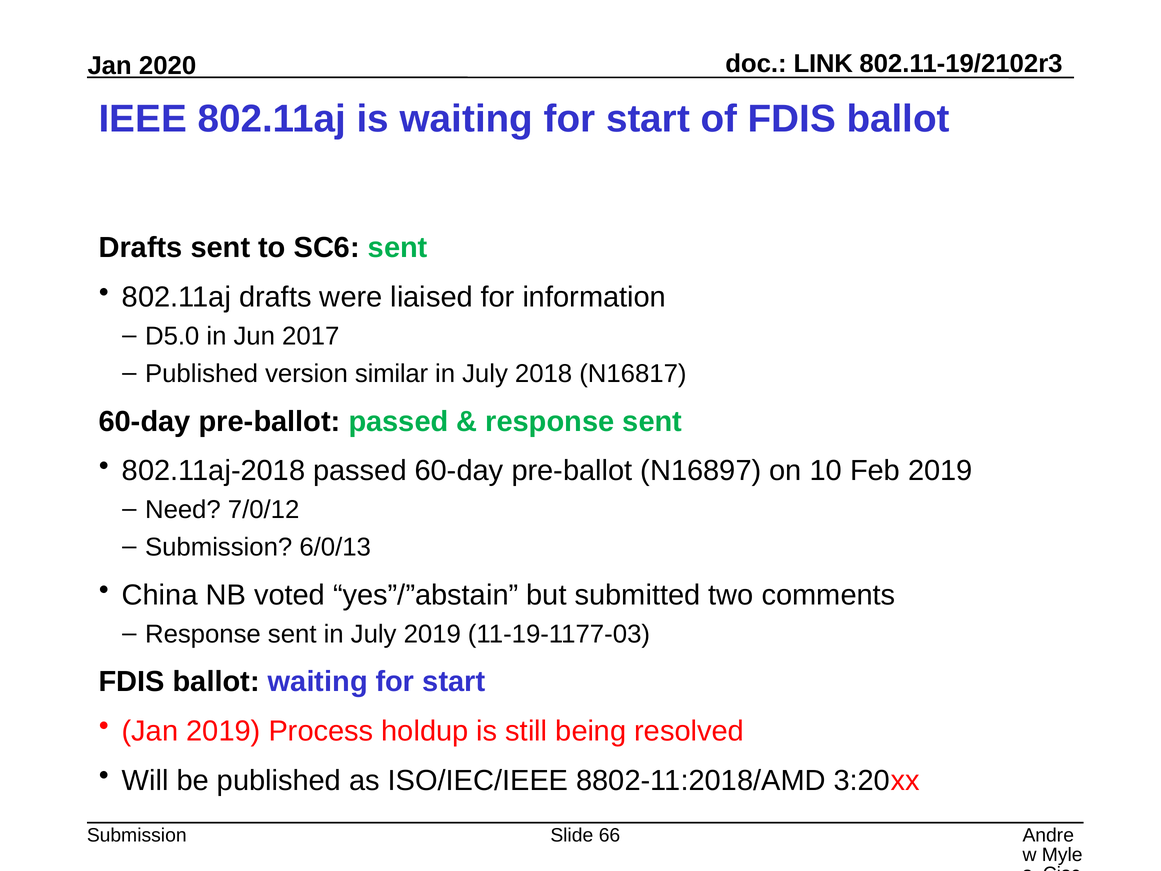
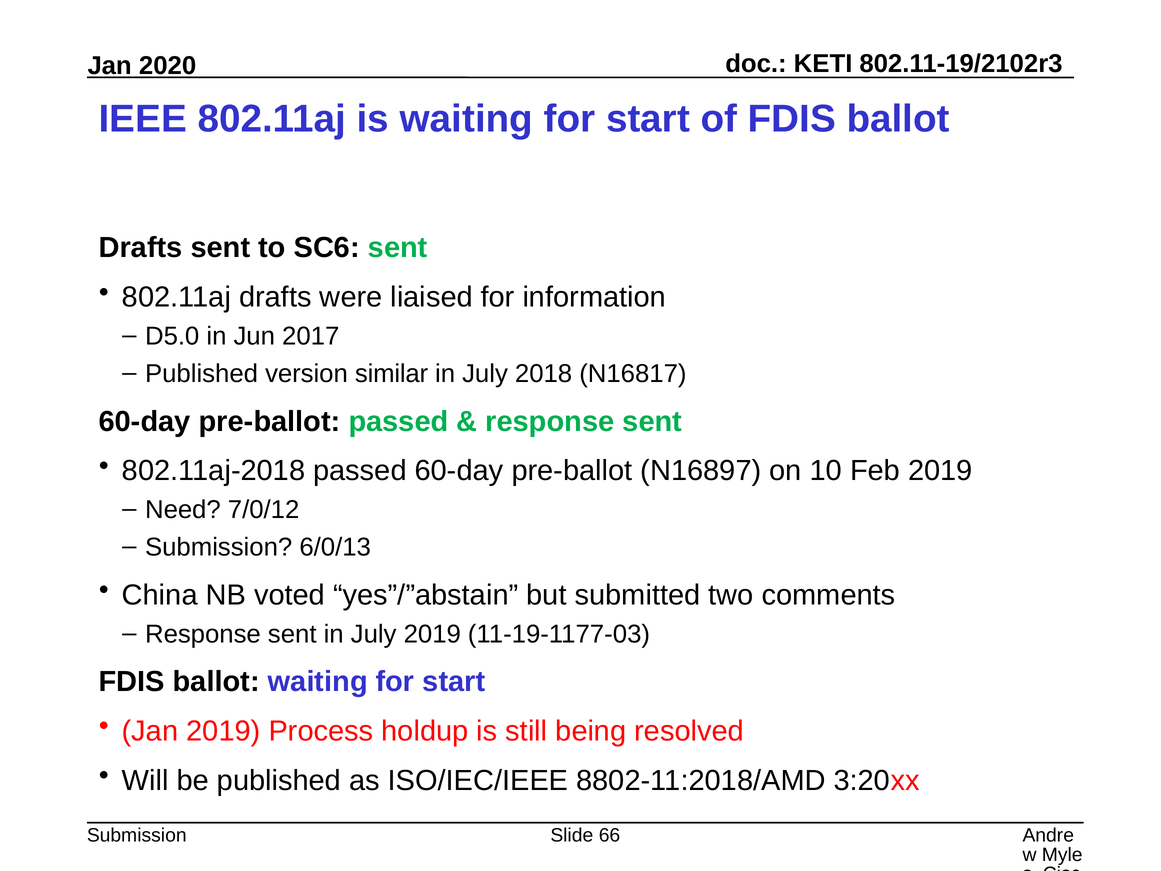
LINK: LINK -> KETI (823, 64)
